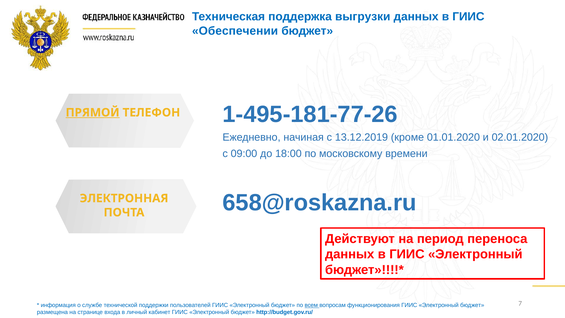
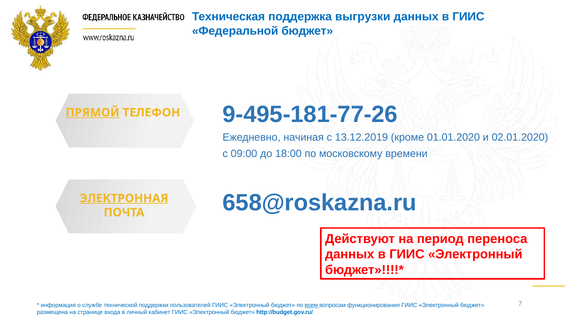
Обеспечении: Обеспечении -> Федеральной (235, 31)
1-495-181-77-26: 1-495-181-77-26 -> 9-495-181-77-26 (310, 114)
ЭЛЕКТРОННАЯ underline: none -> present (124, 198)
